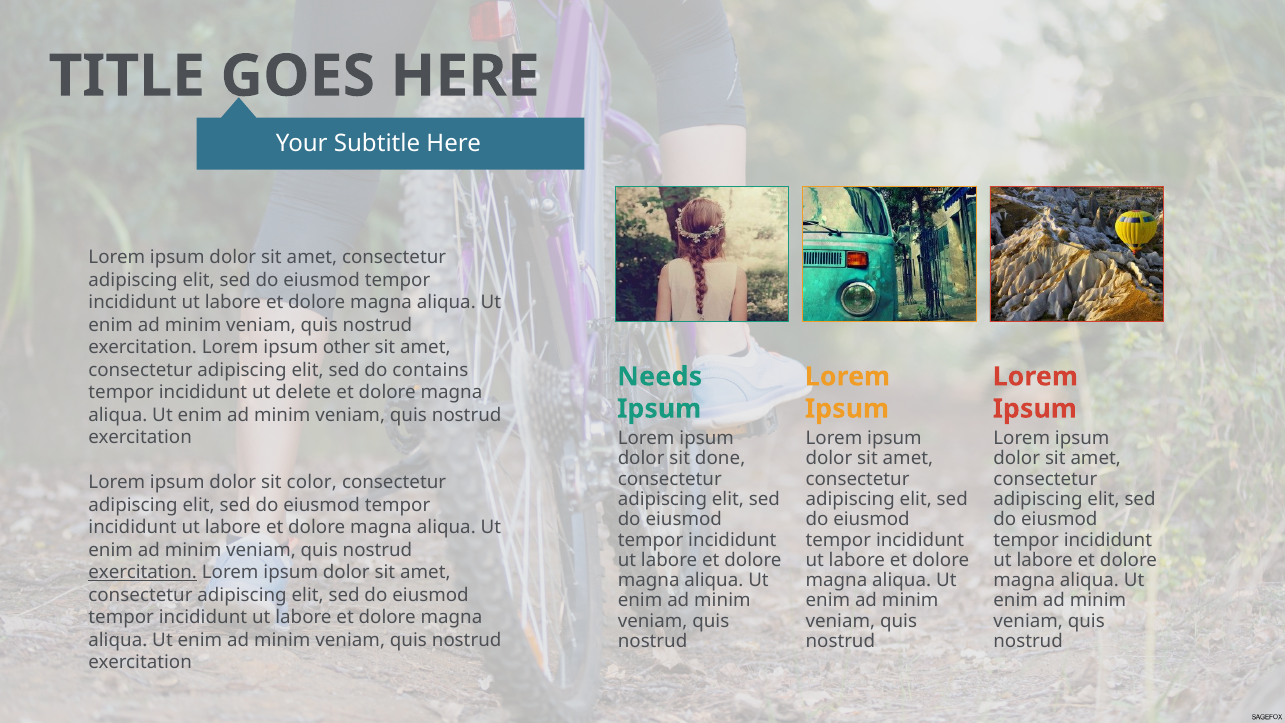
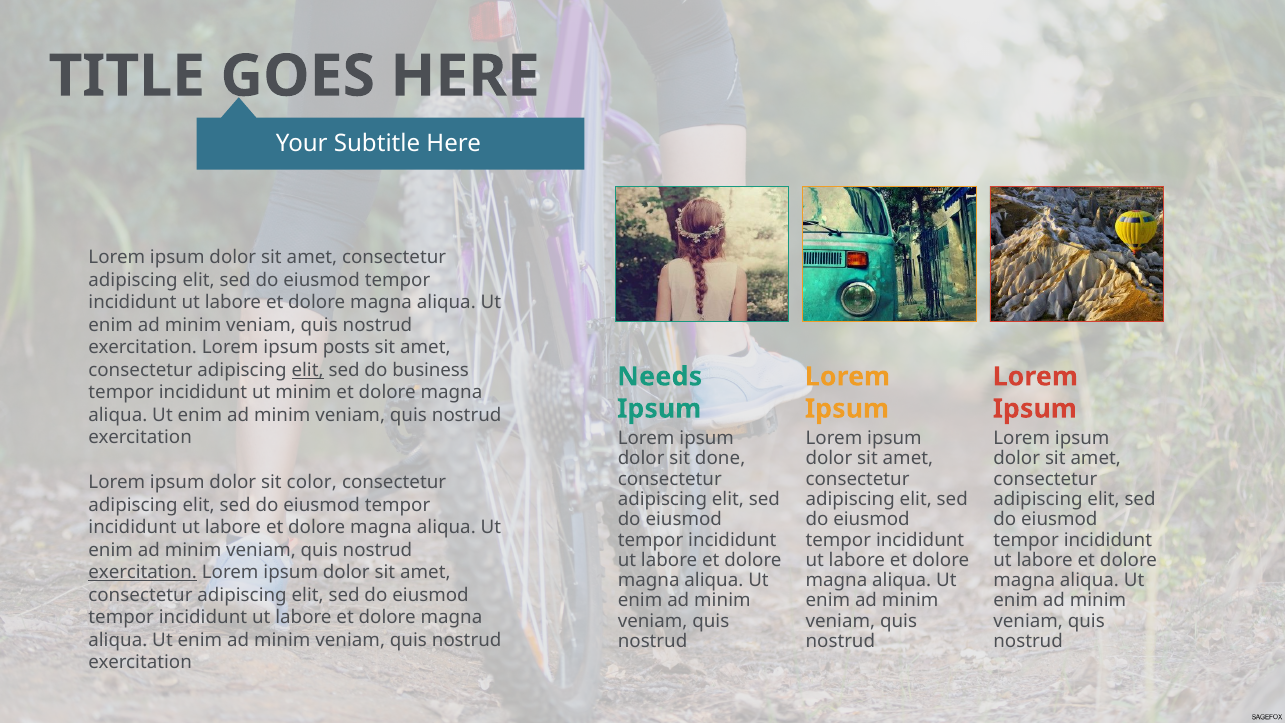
other: other -> posts (346, 347)
elit underline: none -> present (308, 370)
contains: contains -> business (431, 370)
ut delete: delete -> minim (303, 392)
